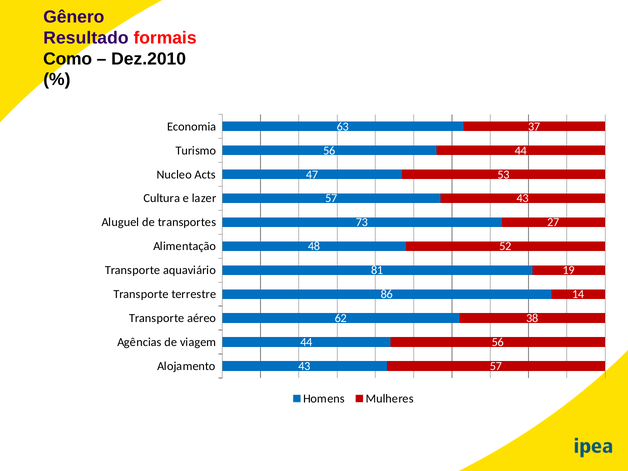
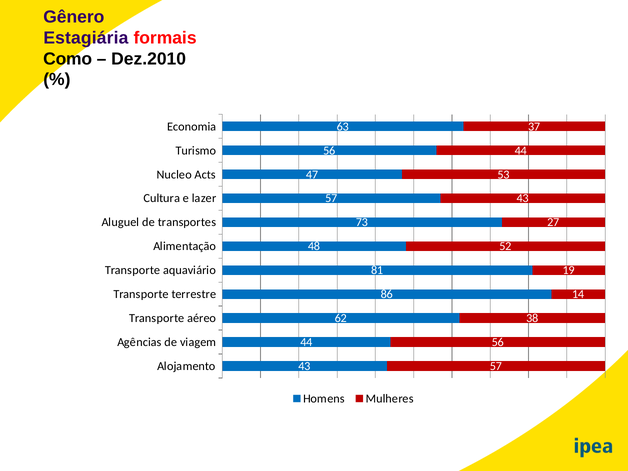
Resultado: Resultado -> Estagiária (86, 38)
